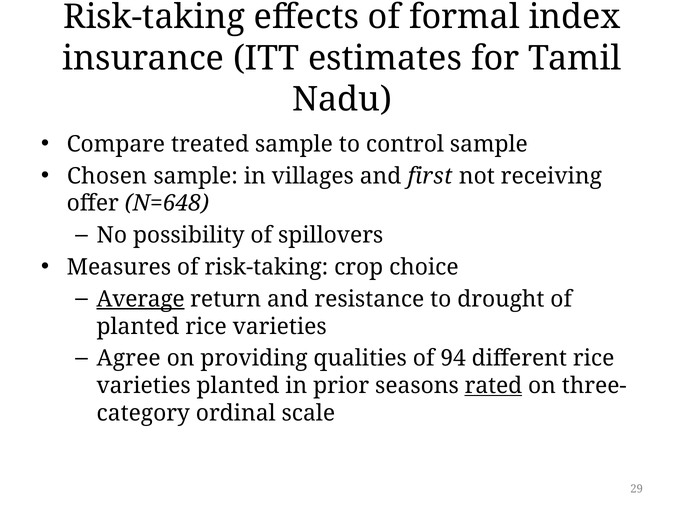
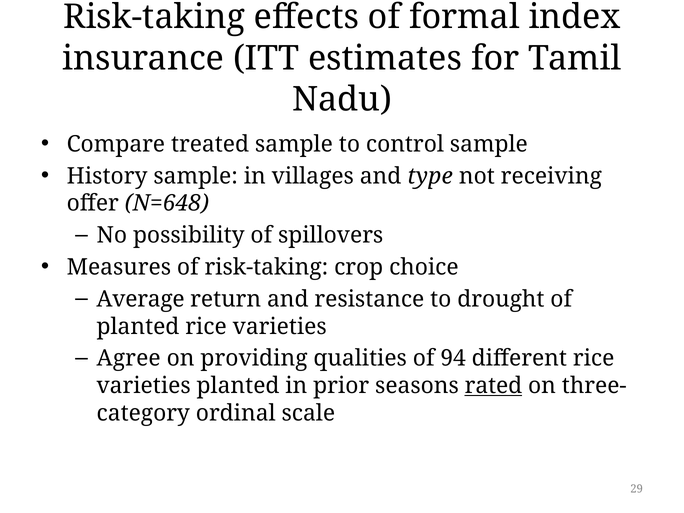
Chosen: Chosen -> History (107, 176)
first: first -> type (430, 176)
Average underline: present -> none (141, 299)
